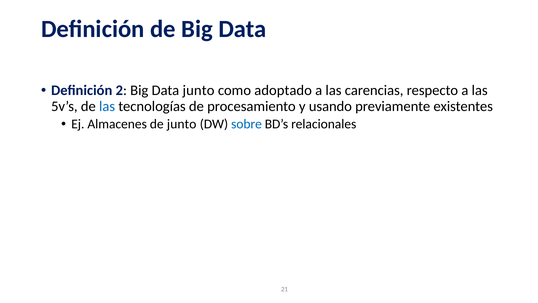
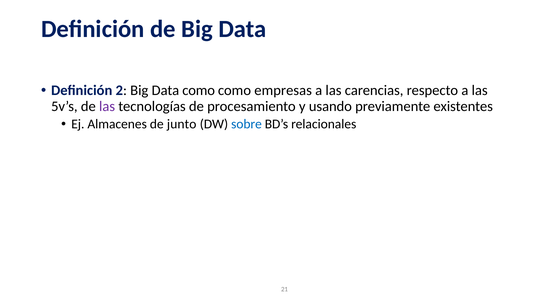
Data junto: junto -> como (199, 90)
adoptado: adoptado -> empresas (283, 90)
las colour: blue -> purple (107, 106)
